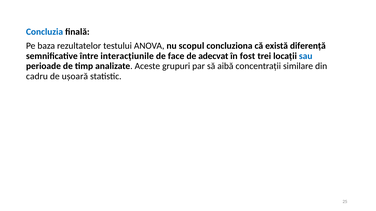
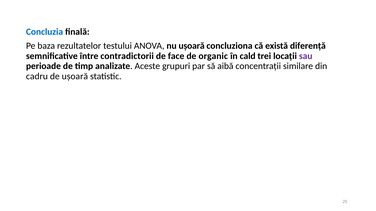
nu scopul: scopul -> ușoară (192, 46)
interacțiunile: interacțiunile -> contradictorii (127, 56)
adecvat: adecvat -> organic (213, 56)
fost: fost -> cald (248, 56)
sau colour: blue -> purple (306, 56)
